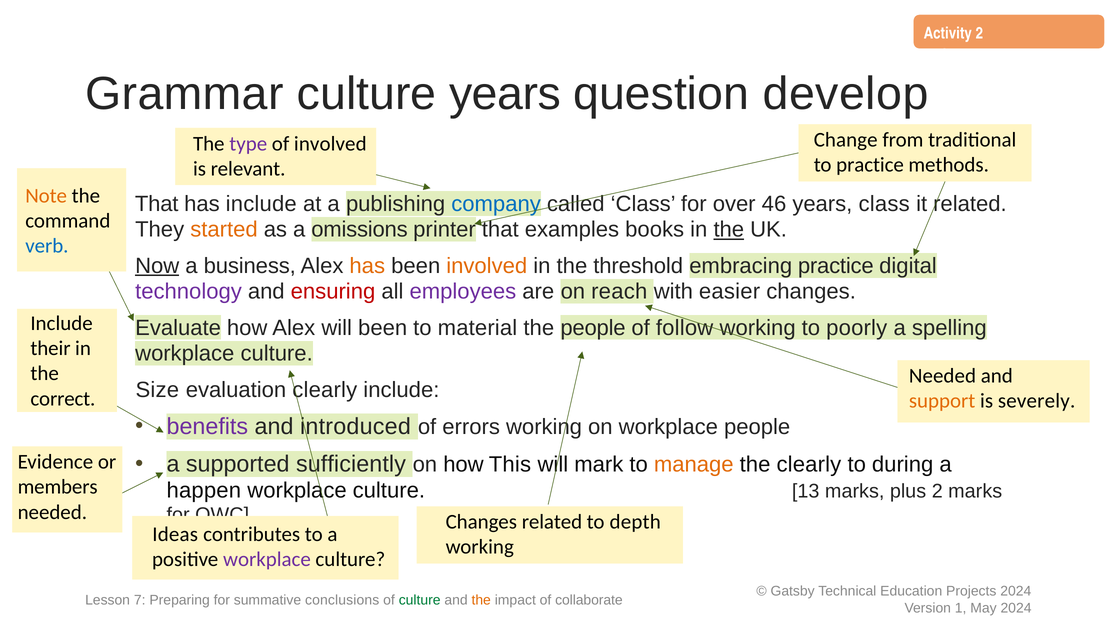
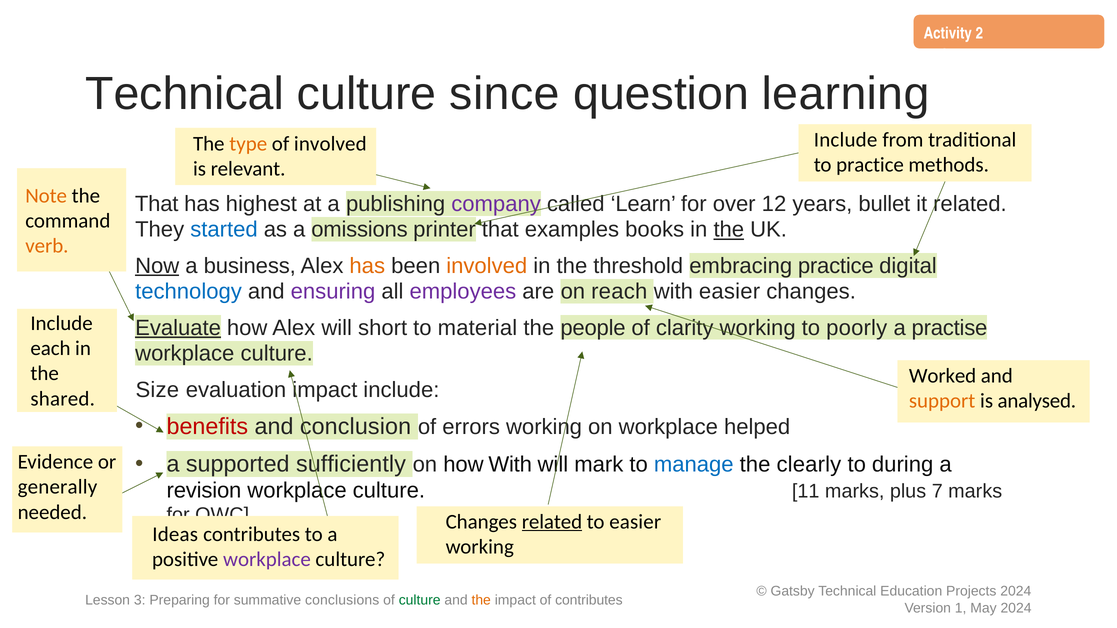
Grammar: Grammar -> Technical (185, 94)
culture years: years -> since (505, 94)
develop: develop -> learning (846, 94)
Change: Change -> Include (846, 140)
type colour: purple -> orange (248, 144)
has include: include -> highest (261, 204)
company colour: blue -> purple (496, 204)
called Class: Class -> Learn (643, 204)
46: 46 -> 12 (774, 204)
years class: class -> bullet (884, 204)
started colour: orange -> blue (224, 230)
verb colour: blue -> orange (47, 246)
technology colour: purple -> blue (189, 292)
ensuring colour: red -> purple (333, 292)
Evaluate underline: none -> present (178, 328)
will been: been -> short (383, 328)
follow: follow -> clarity (685, 328)
spelling: spelling -> practise (949, 328)
their: their -> each (50, 349)
Needed: Needed -> Worked (943, 376)
evaluation clearly: clearly -> impact (325, 390)
correct: correct -> shared (63, 399)
severely: severely -> analysed (1037, 401)
benefits colour: purple -> red (207, 427)
introduced: introduced -> conclusion (355, 427)
workplace people: people -> helped (757, 427)
how This: This -> With (510, 465)
manage colour: orange -> blue (694, 465)
members: members -> generally (57, 487)
happen: happen -> revision (204, 491)
13: 13 -> 11 (806, 492)
plus 2: 2 -> 7 (937, 492)
related underline: none -> present (552, 522)
to depth: depth -> easier (635, 522)
7: 7 -> 3 (140, 601)
of collaborate: collaborate -> contributes (589, 601)
